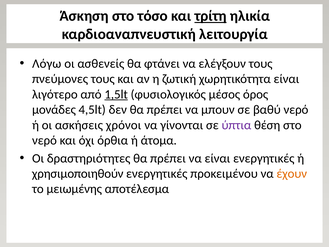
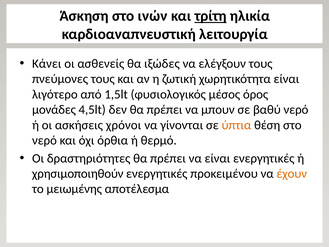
τόσο: τόσο -> ινών (153, 16)
Λόγω: Λόγω -> Κάνει (47, 64)
φτάνει: φτάνει -> ιξώδες (162, 64)
1,5lt underline: present -> none (116, 94)
ύπτια colour: purple -> orange (236, 125)
άτομα: άτομα -> θερμό (159, 140)
